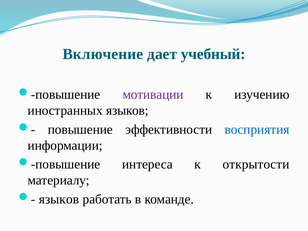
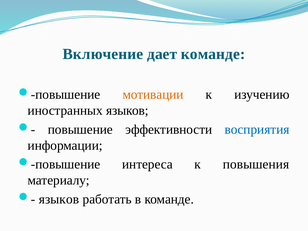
дает учебный: учебный -> команде (213, 54)
мотивации colour: purple -> orange (153, 95)
открытости: открытости -> повышения (256, 164)
